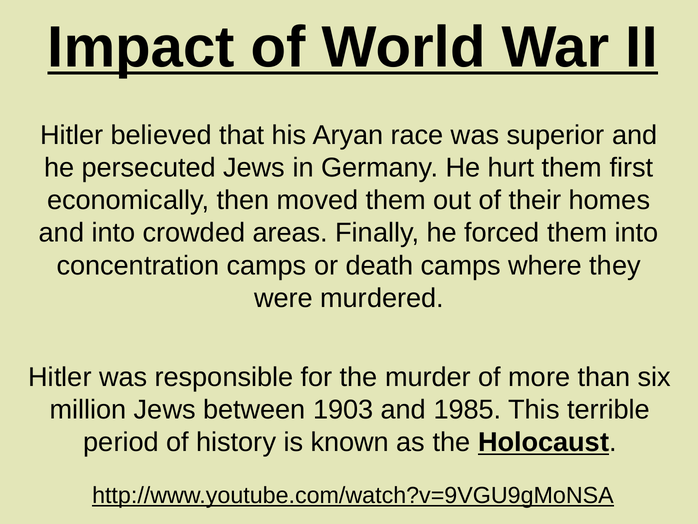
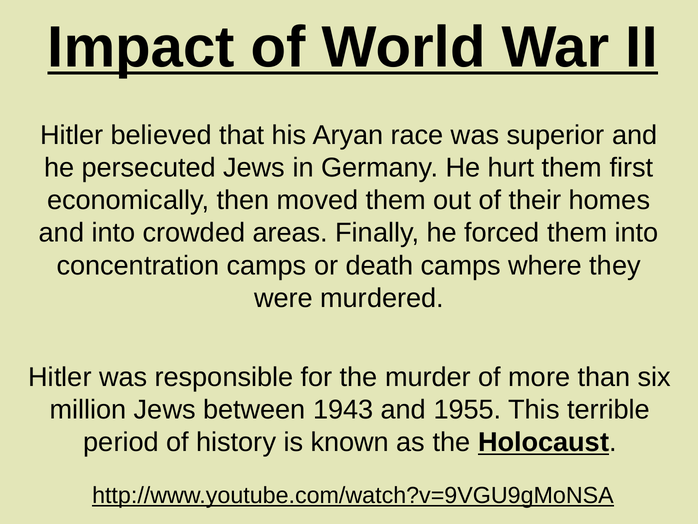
1903: 1903 -> 1943 (343, 409)
1985: 1985 -> 1955 (467, 409)
